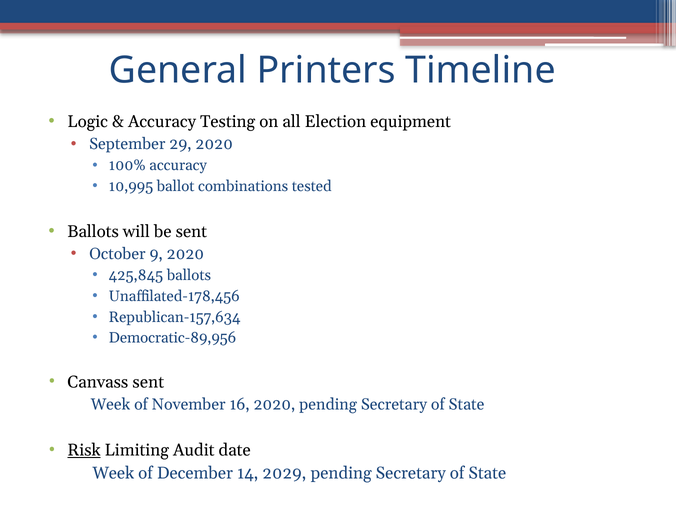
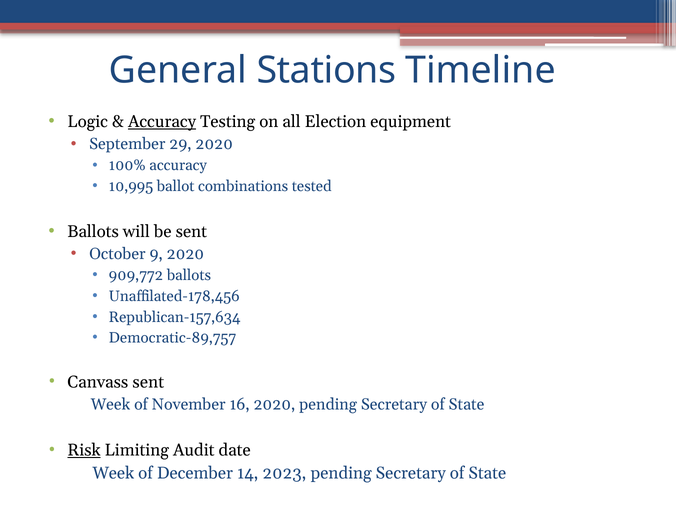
Printers: Printers -> Stations (326, 70)
Accuracy underline: none -> present (162, 122)
425,845: 425,845 -> 909,772 (136, 275)
Democratic-89,956: Democratic-89,956 -> Democratic-89,757 (172, 338)
2029: 2029 -> 2023 (284, 473)
